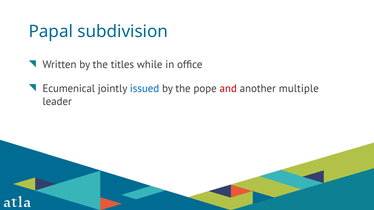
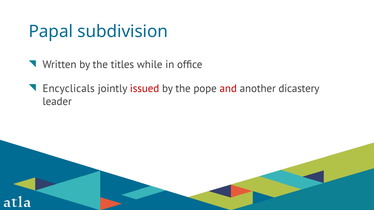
Ecumenical: Ecumenical -> Encyclicals (69, 89)
issued colour: blue -> red (145, 89)
multiple: multiple -> dicastery (299, 89)
